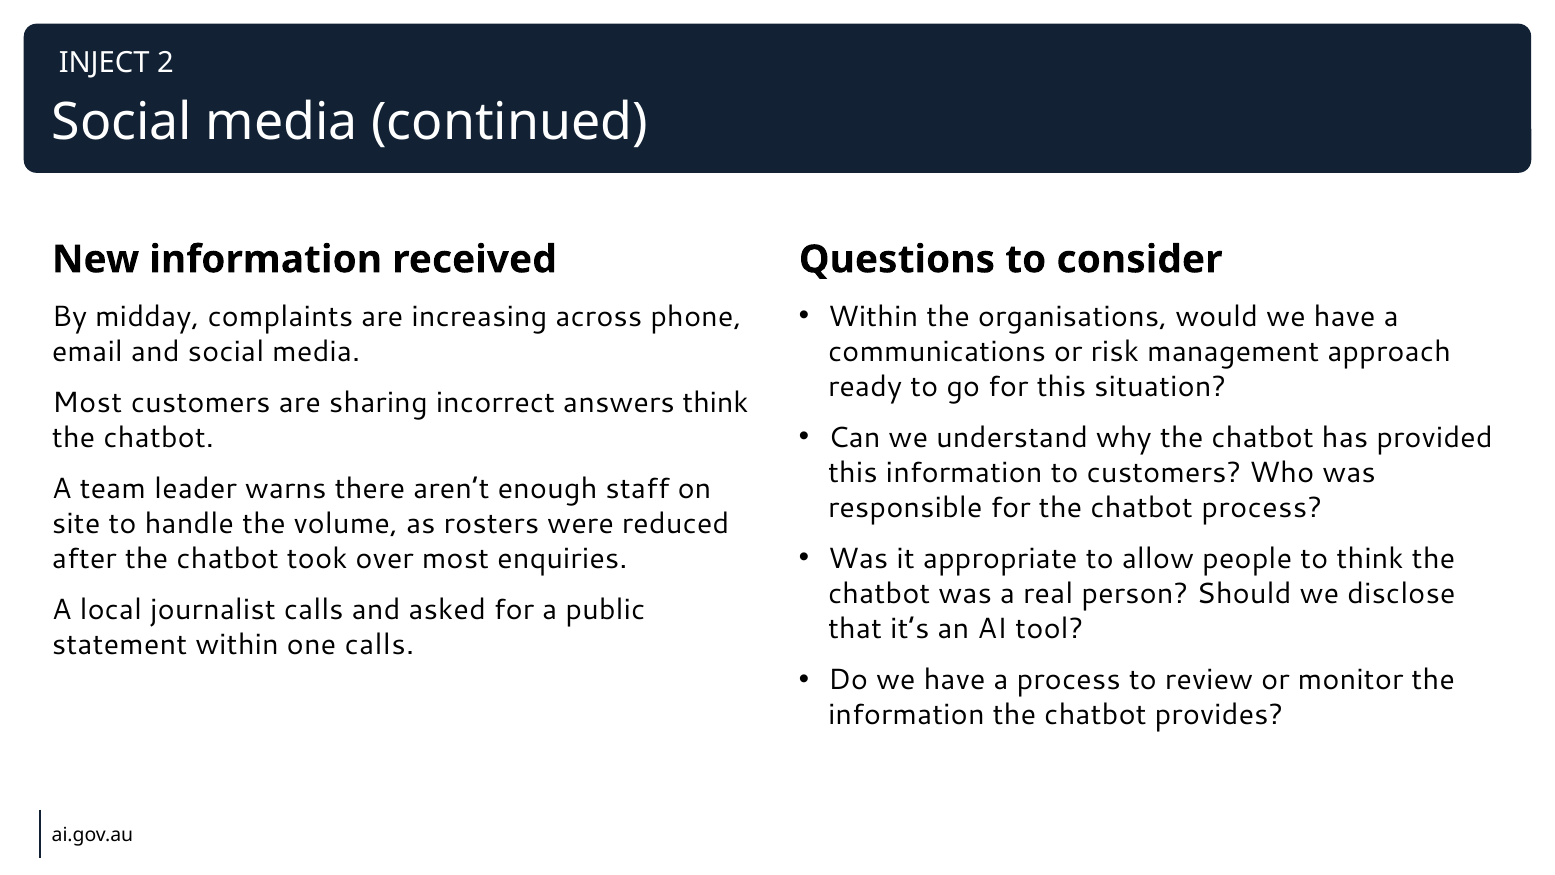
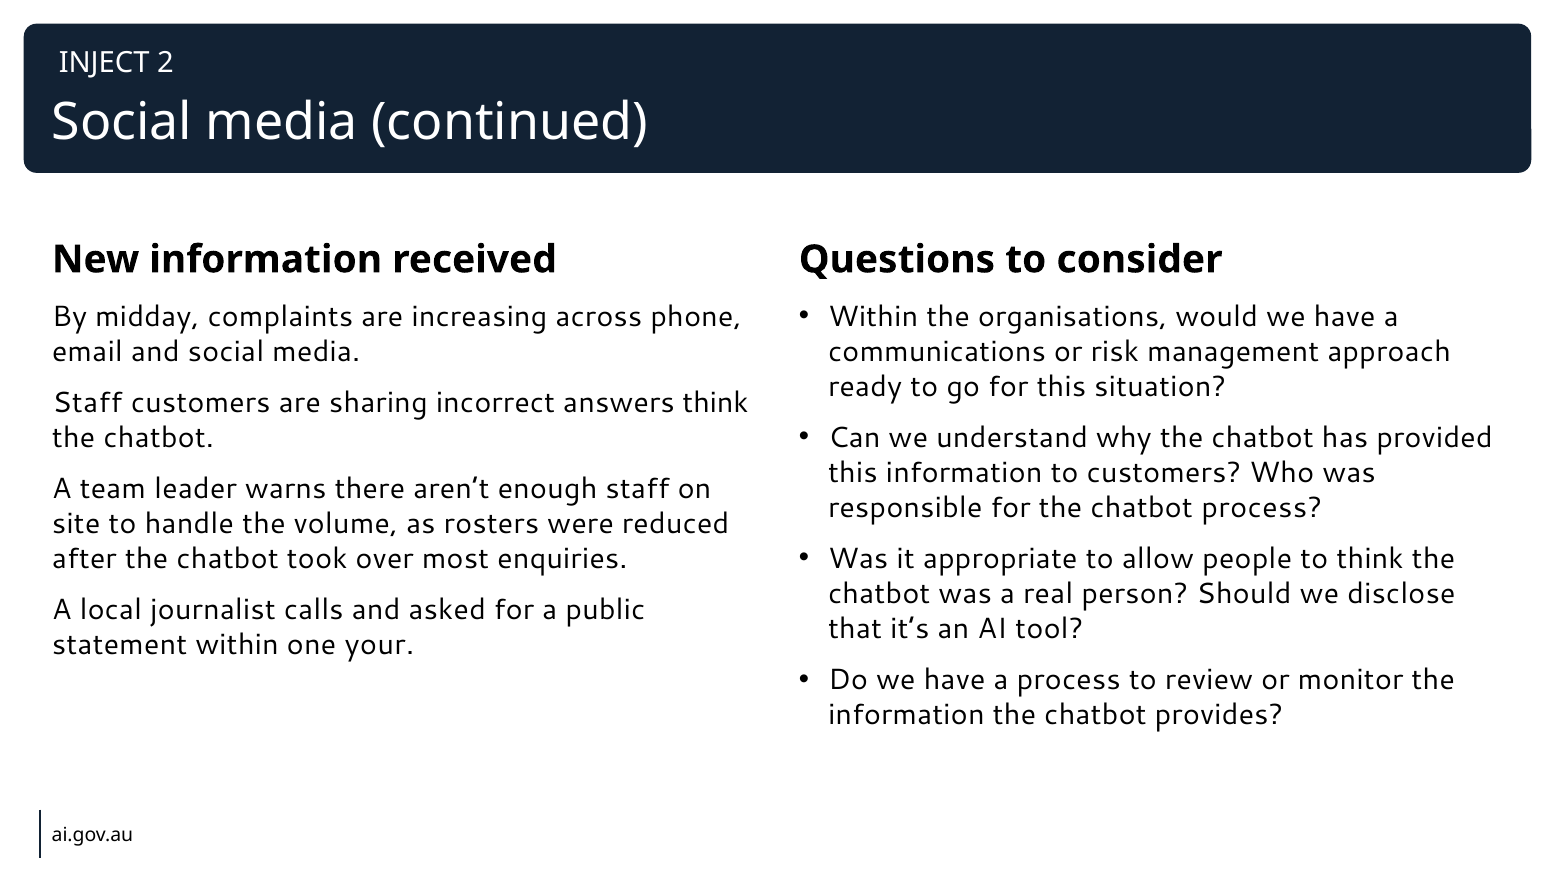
Most: Most -> Staff (87, 403)
one calls: calls -> your (379, 645)
